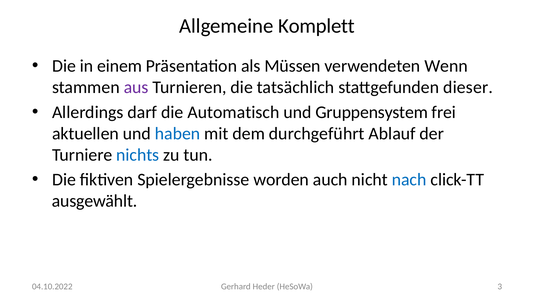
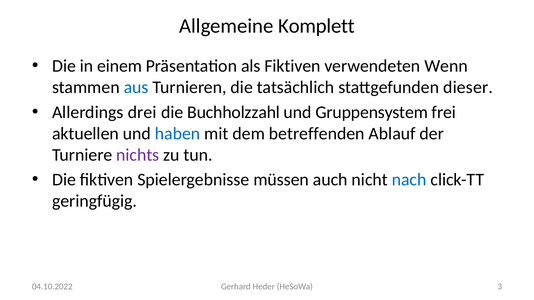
als Müssen: Müssen -> Fiktiven (293, 66)
aus colour: purple -> blue (136, 87)
darf: darf -> drei (142, 112)
Automatisch: Automatisch -> Buchholzzahl (234, 112)
durchgeführt: durchgeführt -> betreffenden (317, 134)
nichts colour: blue -> purple (138, 155)
worden: worden -> müssen (281, 180)
ausgewählt: ausgewählt -> geringfügig (95, 201)
